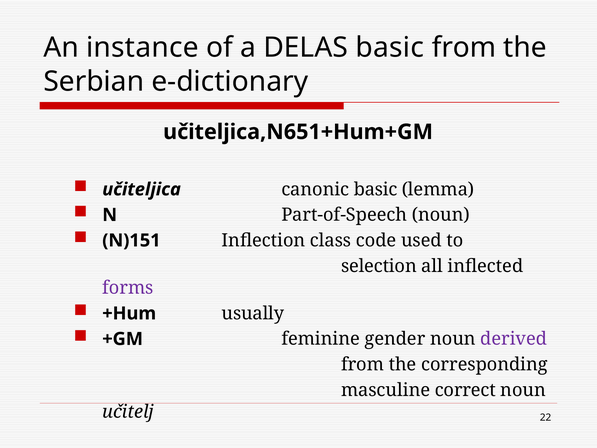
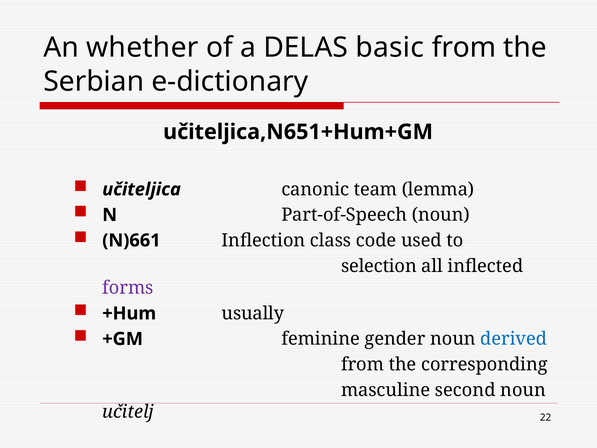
instance: instance -> whether (142, 48)
canonic basic: basic -> team (376, 189)
N)151: N)151 -> N)661 (131, 240)
derived colour: purple -> blue (514, 339)
correct: correct -> second (465, 390)
